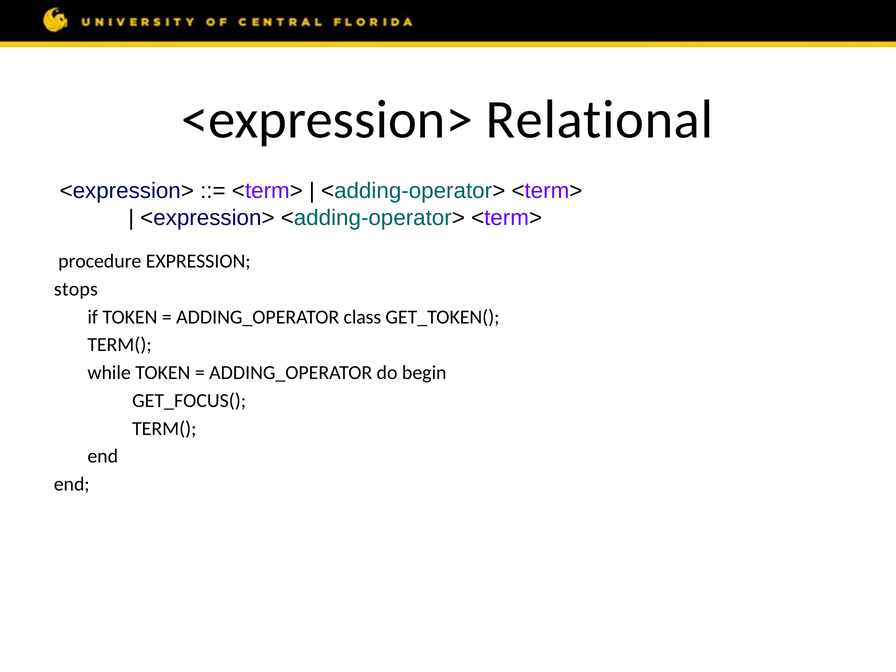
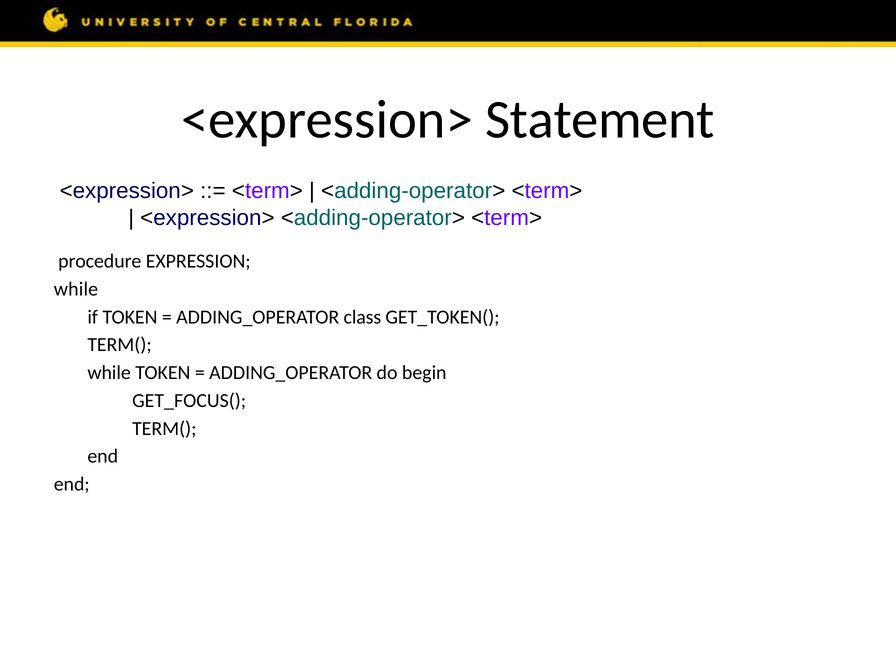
Relational: Relational -> Statement (600, 120)
stops: stops -> while (76, 289)
